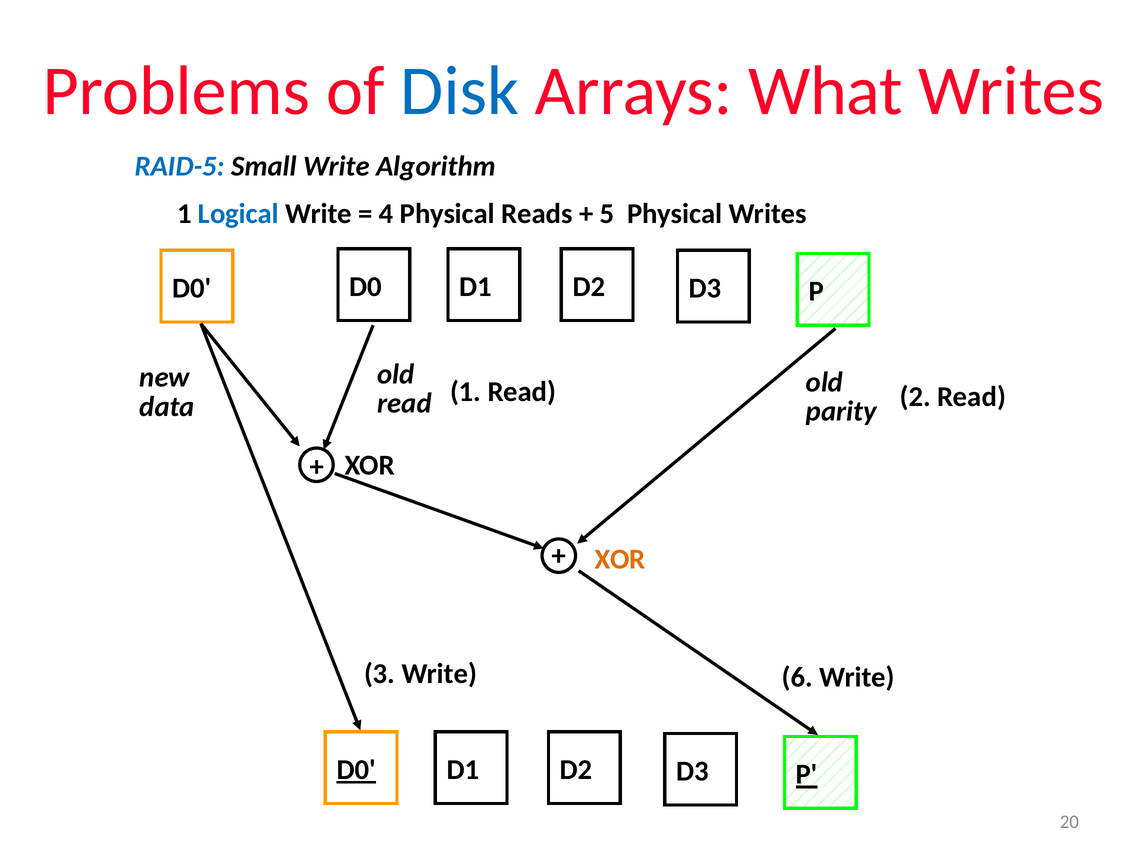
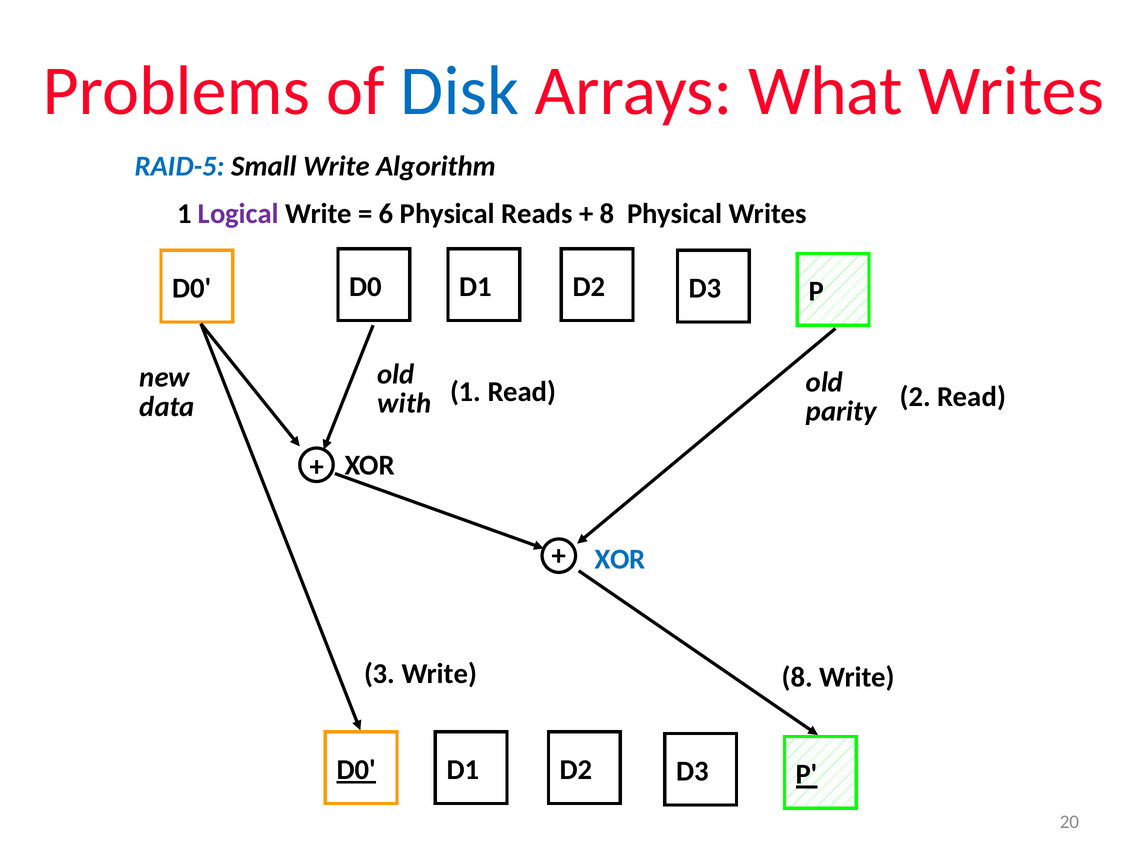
Logical colour: blue -> purple (238, 214)
4: 4 -> 6 (386, 214)
5: 5 -> 8 (607, 214)
read: read -> with (404, 403)
XOR colour: orange -> blue (620, 559)
Write 6: 6 -> 8 (797, 677)
